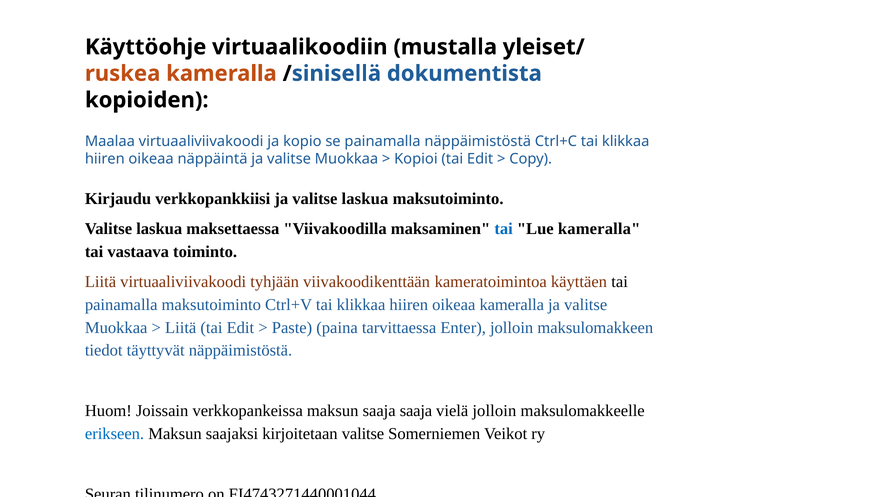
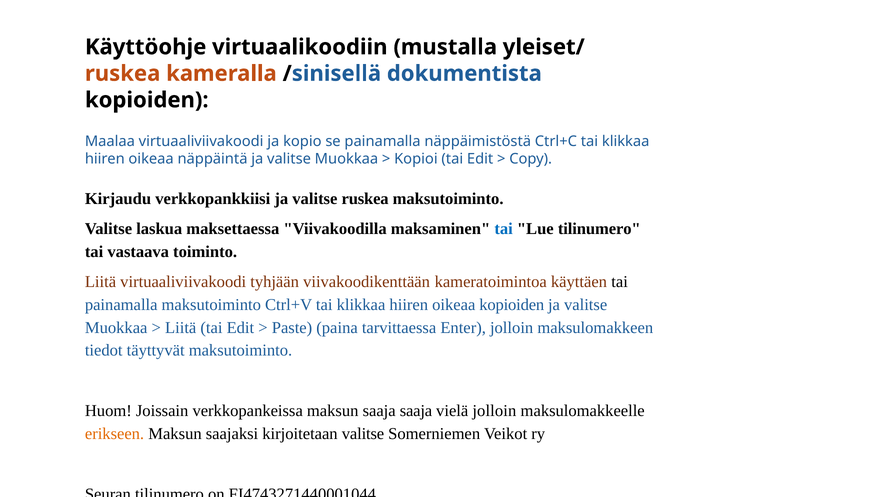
ja valitse laskua: laskua -> ruskea (365, 199)
Lue kameralla: kameralla -> tilinumero (599, 229)
oikeaa kameralla: kameralla -> kopioiden (512, 305)
täyttyvät näppäimistöstä: näppäimistöstä -> maksutoiminto (240, 351)
erikseen colour: blue -> orange (115, 434)
